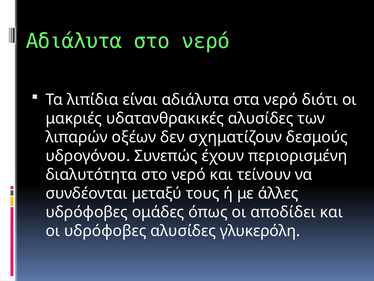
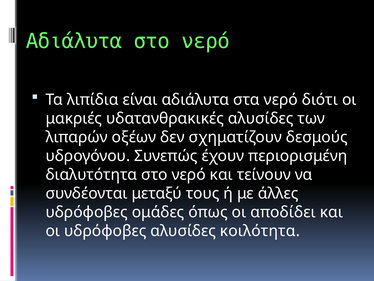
γλυκερόλη: γλυκερόλη -> κοιλότητα (260, 230)
